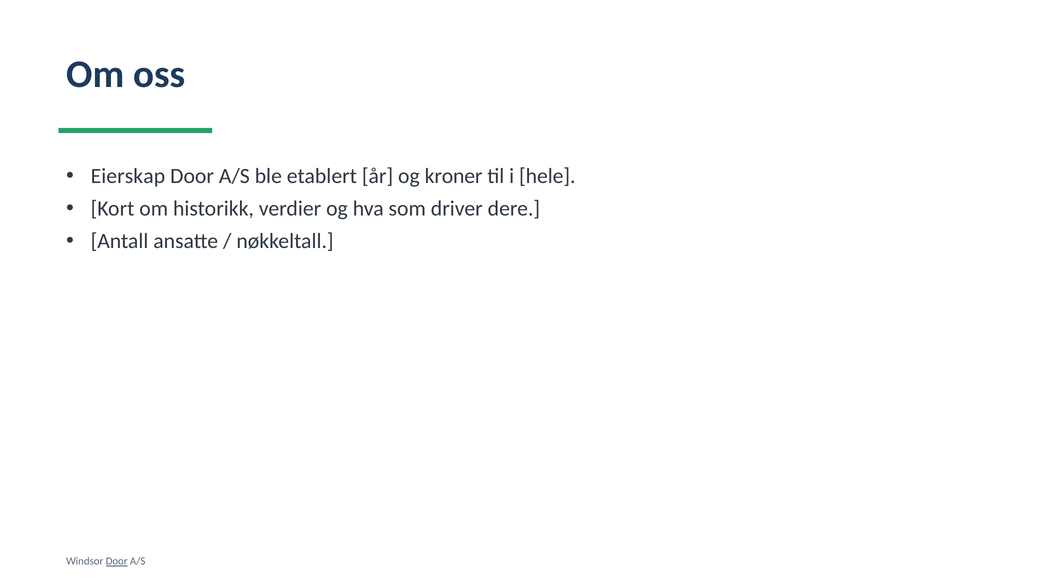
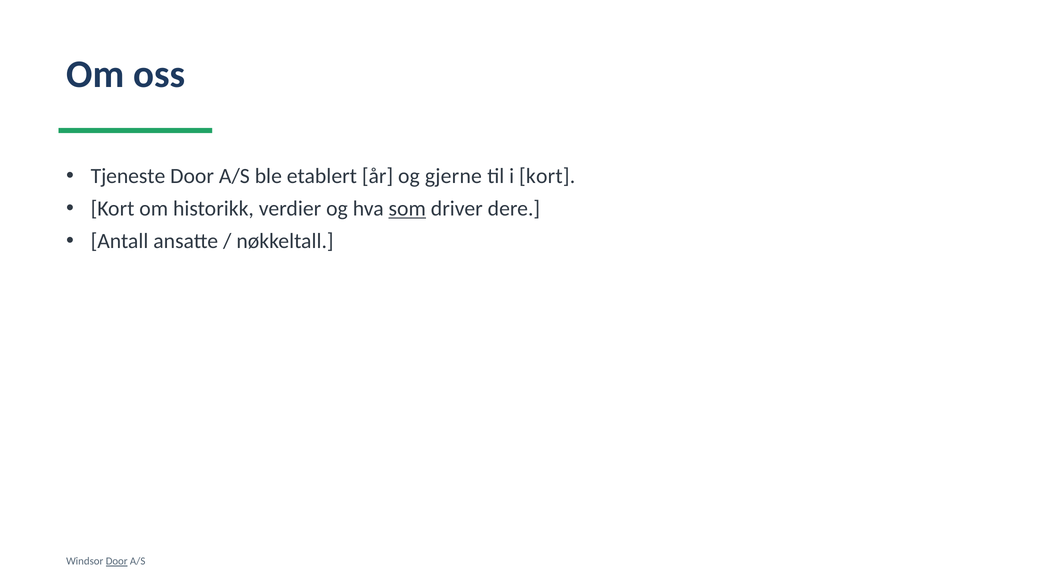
Eierskap: Eierskap -> Tjeneste (128, 176)
kroner: kroner -> gjerne (453, 176)
i hele: hele -> kort (547, 176)
som underline: none -> present (407, 209)
